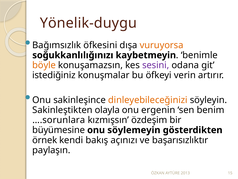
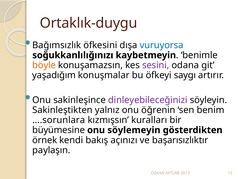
Yönelik-duygu: Yönelik-duygu -> Ortaklık-duygu (89, 23)
vuruyorsa colour: orange -> blue (162, 45)
istediğiniz: istediğiniz -> yaşadığım (54, 75)
verin: verin -> saygı (185, 75)
dinleyebileceğinizi colour: orange -> purple (148, 100)
olayla: olayla -> yalnız (107, 110)
ergenin: ergenin -> öğrenin (158, 110)
özdeşim: özdeşim -> kuralları (149, 120)
